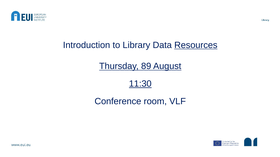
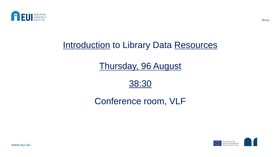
Introduction underline: none -> present (87, 45)
89: 89 -> 96 (146, 66)
11:30: 11:30 -> 38:30 (140, 84)
